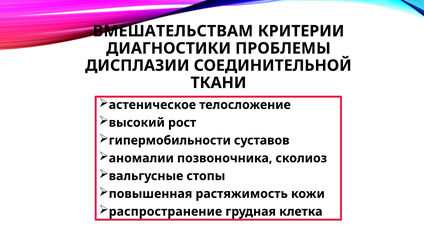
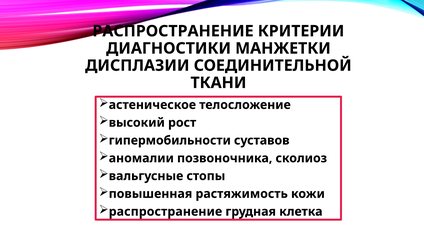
ВМЕШАТЕЛЬСТВАМ: ВМЕШАТЕЛЬСТВАМ -> РАСПРОСТРАНЕНИЕ (173, 31)
ПРОБЛЕМЫ: ПРОБЛЕМЫ -> МАНЖЕТКИ (283, 48)
